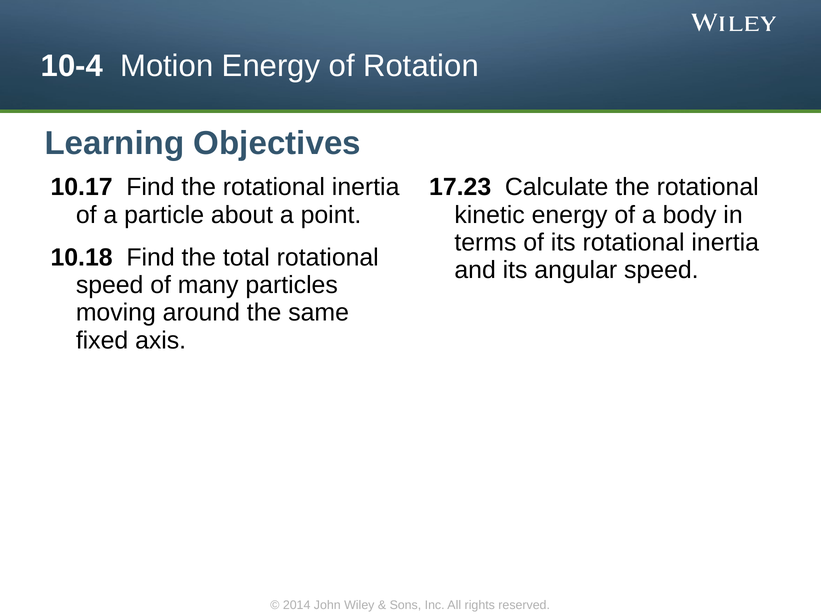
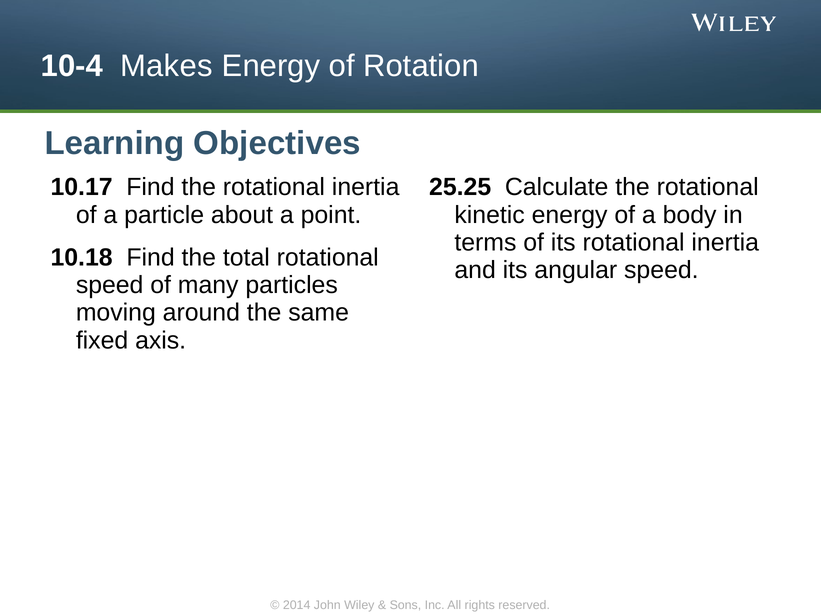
Motion: Motion -> Makes (167, 66)
17.23: 17.23 -> 25.25 (460, 187)
